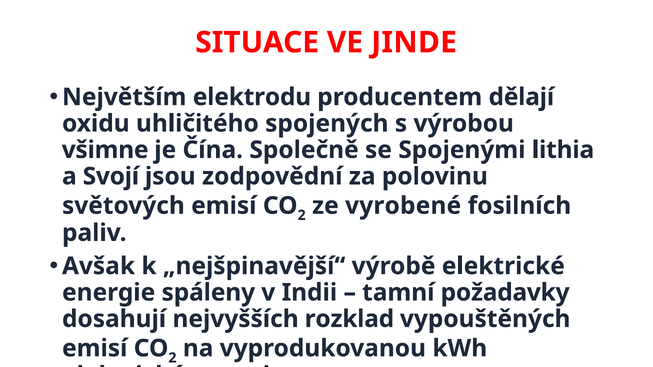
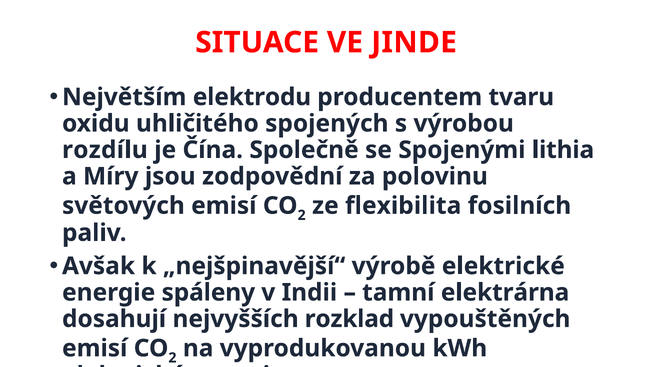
dělají: dělají -> tvaru (521, 97)
všimne: všimne -> rozdílu (105, 150)
Svojí: Svojí -> Míry (111, 176)
vyrobené: vyrobené -> flexibilita (403, 206)
požadavky: požadavky -> elektrárna (505, 293)
